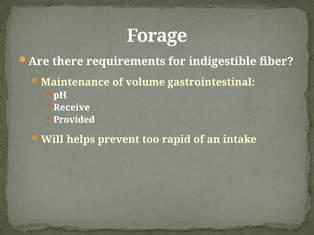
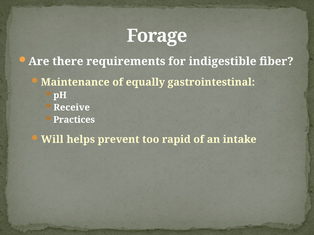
volume: volume -> equally (145, 82)
Provided: Provided -> Practices (74, 120)
